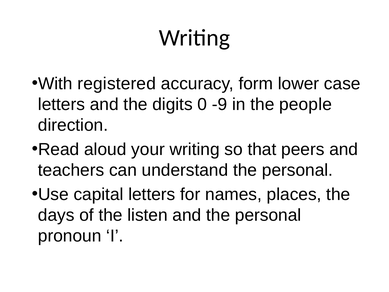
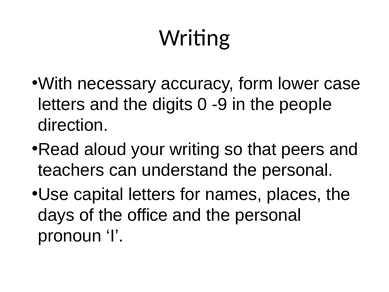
registered: registered -> necessary (117, 84)
listen: listen -> office (148, 215)
